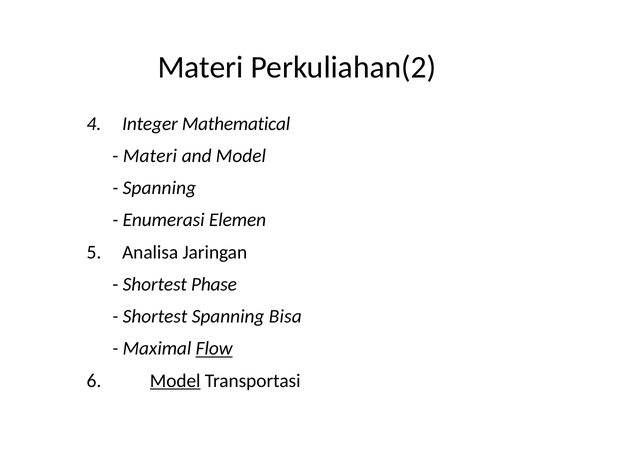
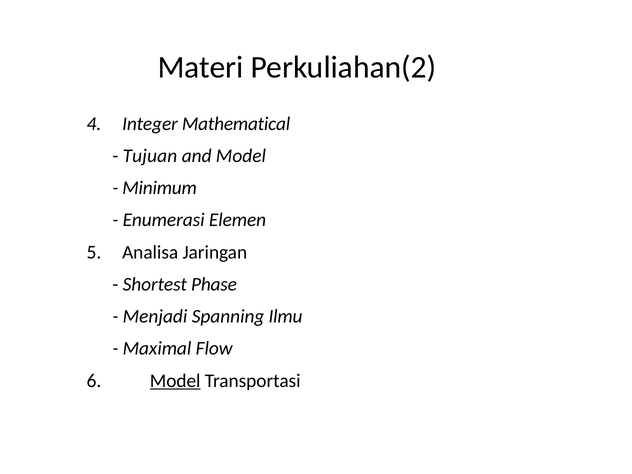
Materi: Materi -> Tujuan (150, 156)
Spanning: Spanning -> Minimum (160, 188)
Shortest: Shortest -> Menjadi (155, 316)
Bisa: Bisa -> Ilmu (286, 316)
Flow underline: present -> none (214, 349)
